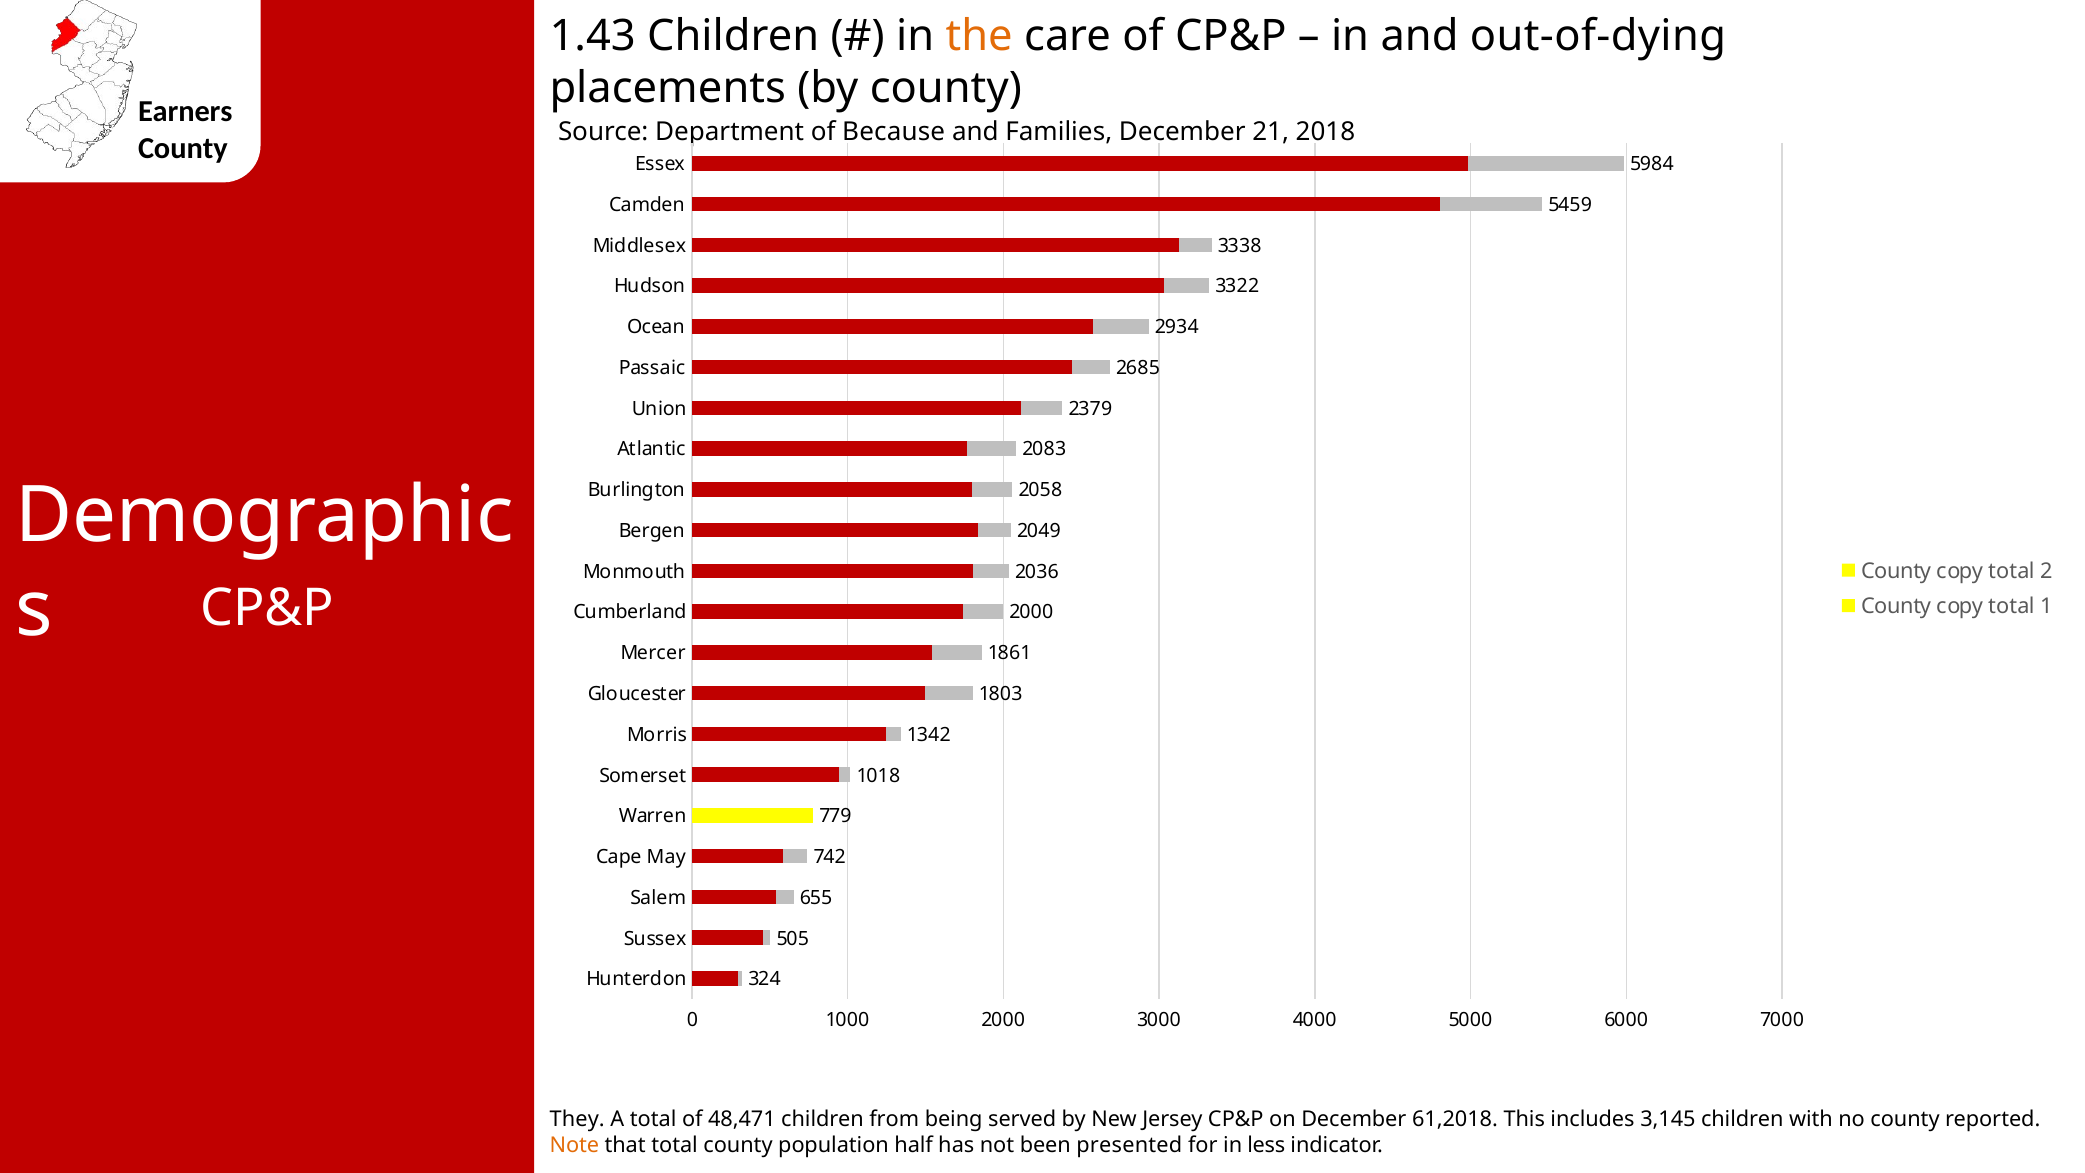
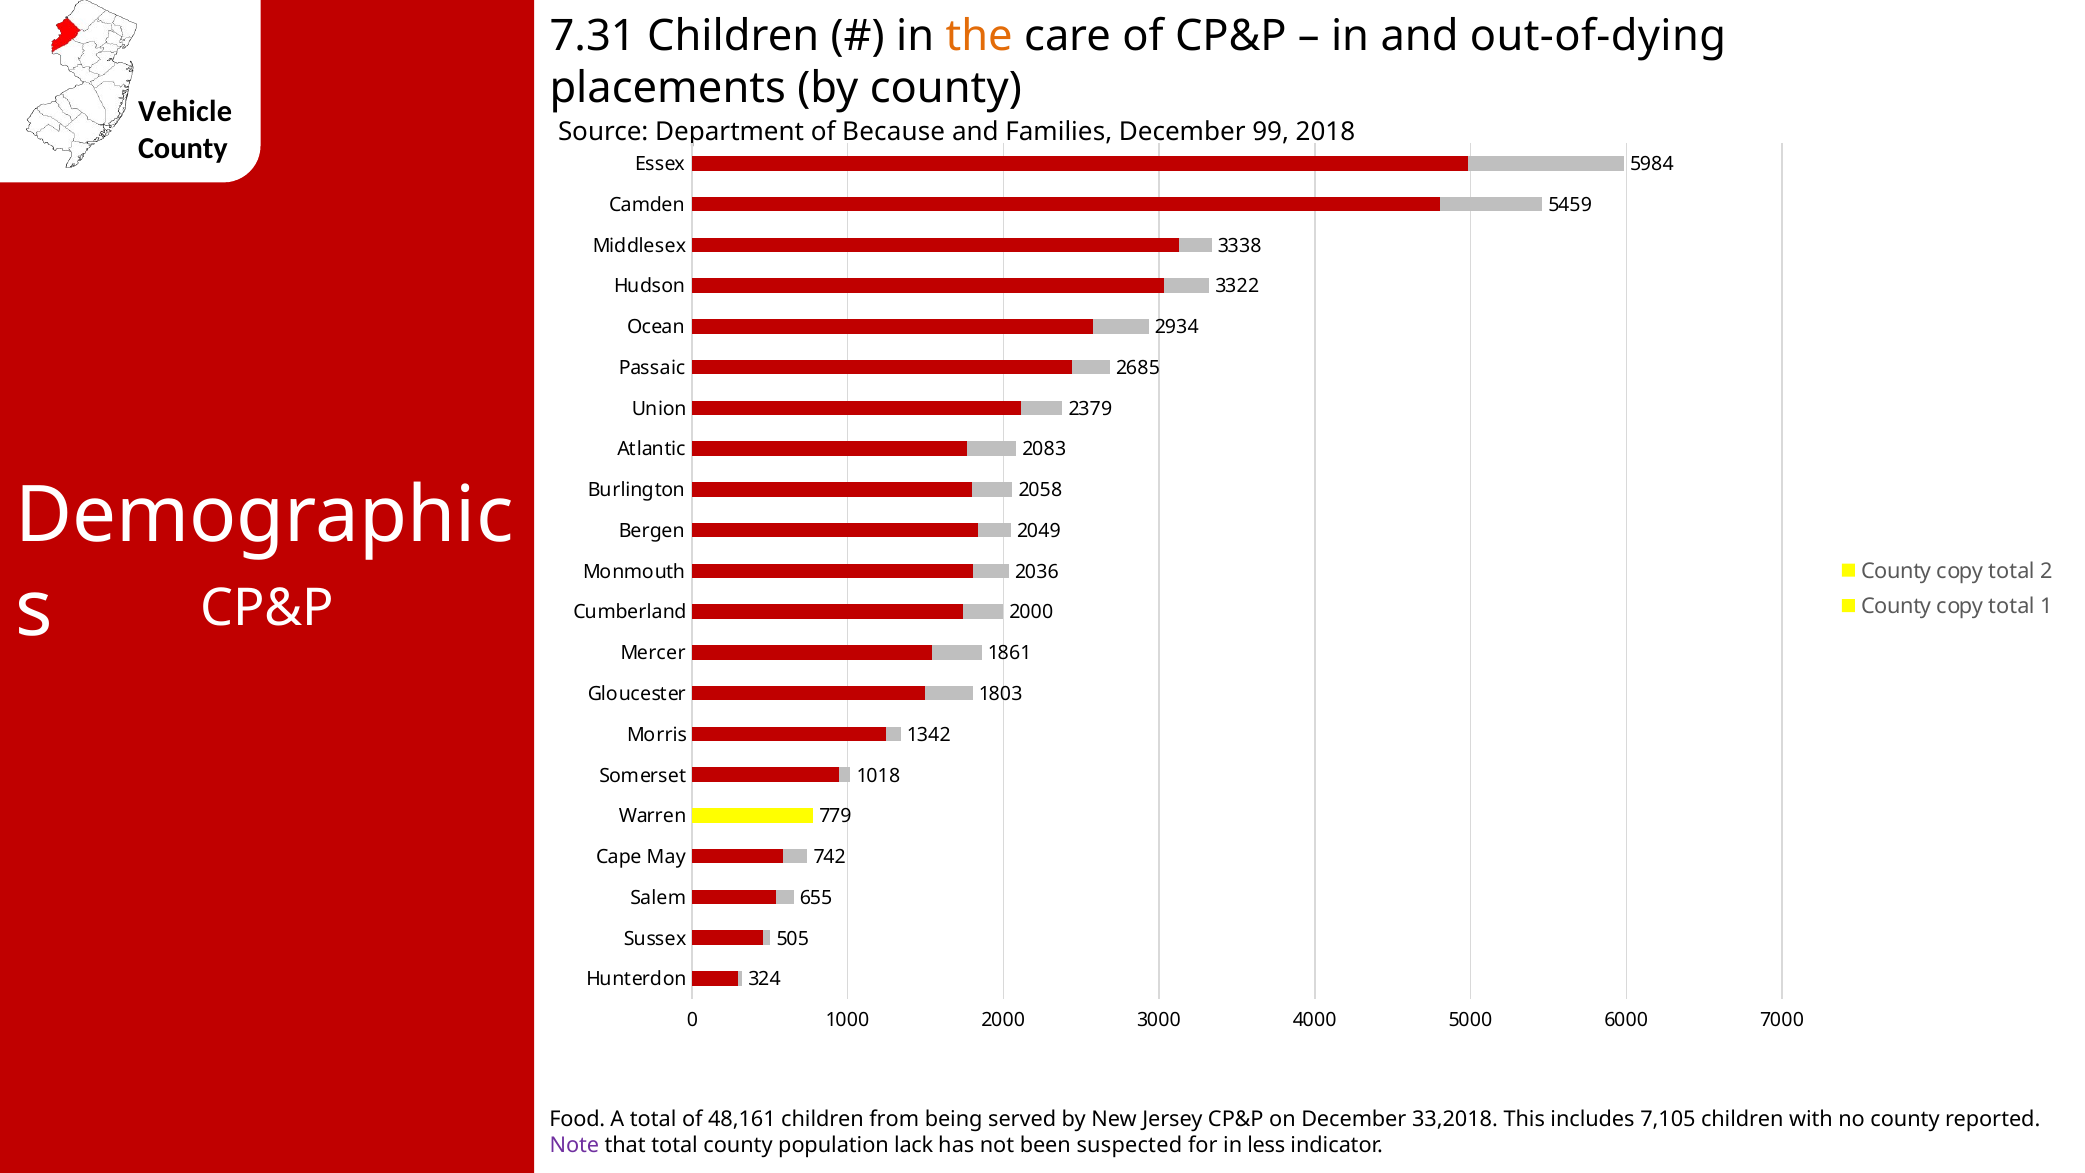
1.43: 1.43 -> 7.31 (593, 36)
Earners: Earners -> Vehicle (185, 112)
21: 21 -> 99 (1271, 132)
They: They -> Food (577, 1119)
48,471: 48,471 -> 48,161 (742, 1119)
61,2018: 61,2018 -> 33,2018 (1455, 1119)
3,145: 3,145 -> 7,105 (1668, 1119)
Note colour: orange -> purple (574, 1145)
half: half -> lack (914, 1145)
presented: presented -> suspected (1129, 1145)
